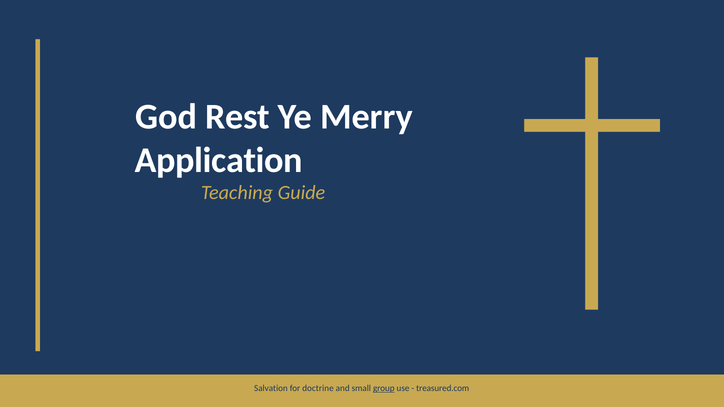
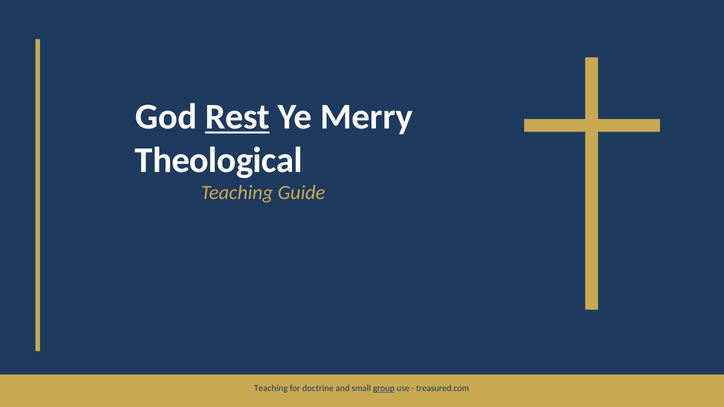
Rest underline: none -> present (238, 117)
Application: Application -> Theological (219, 160)
Salvation: Salvation -> Teaching (271, 388)
